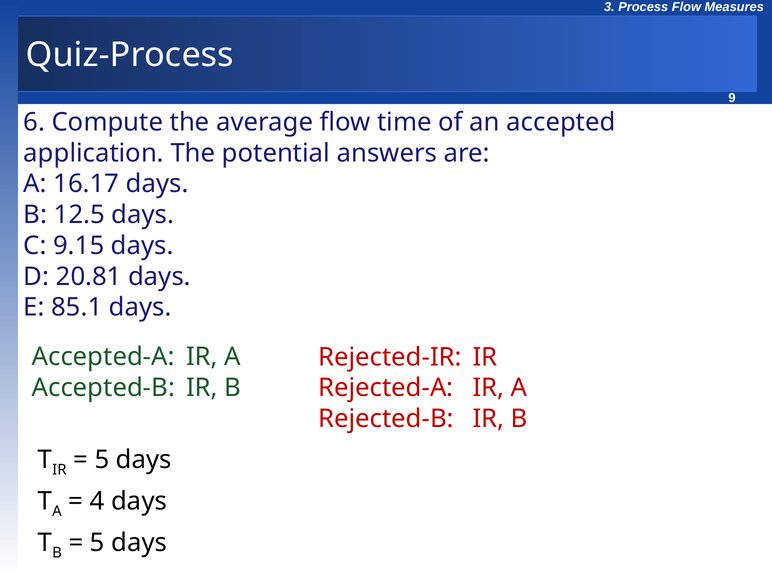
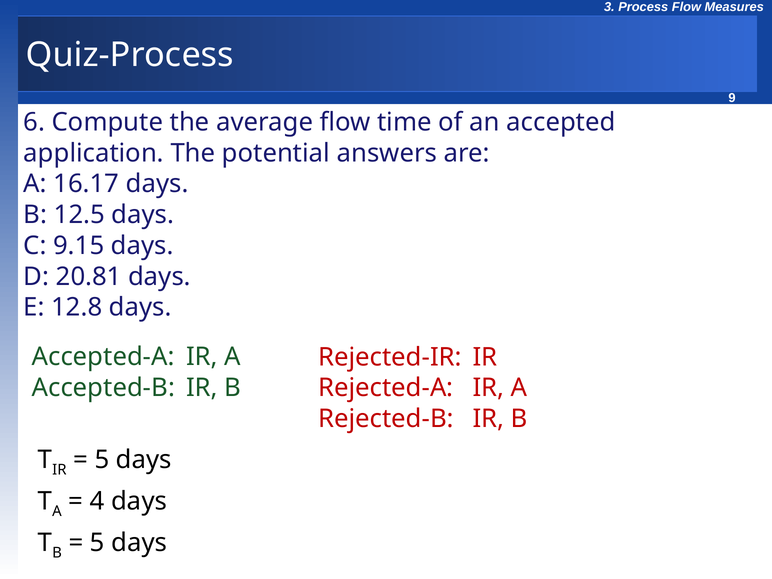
85.1: 85.1 -> 12.8 (77, 307)
